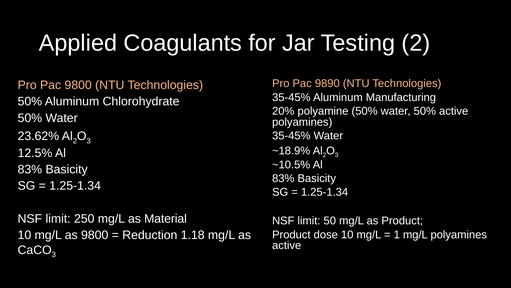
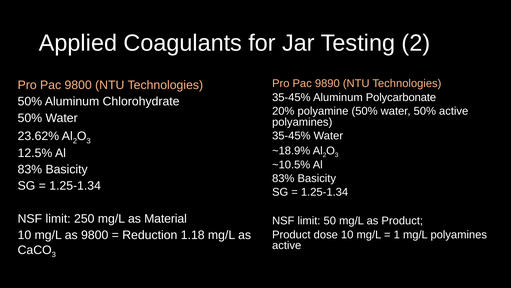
Manufacturing: Manufacturing -> Polycarbonate (401, 97)
